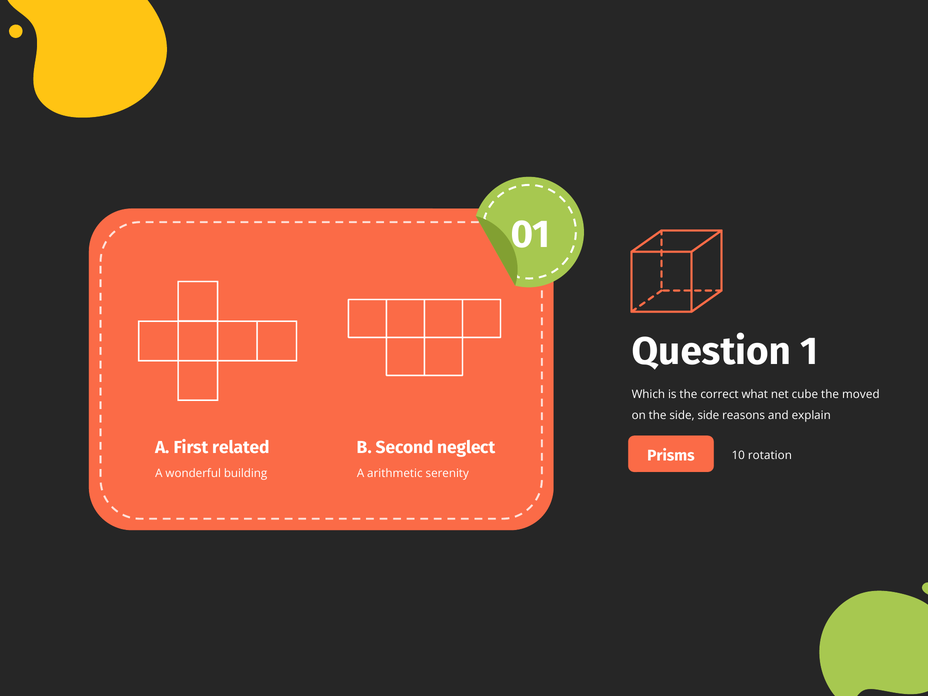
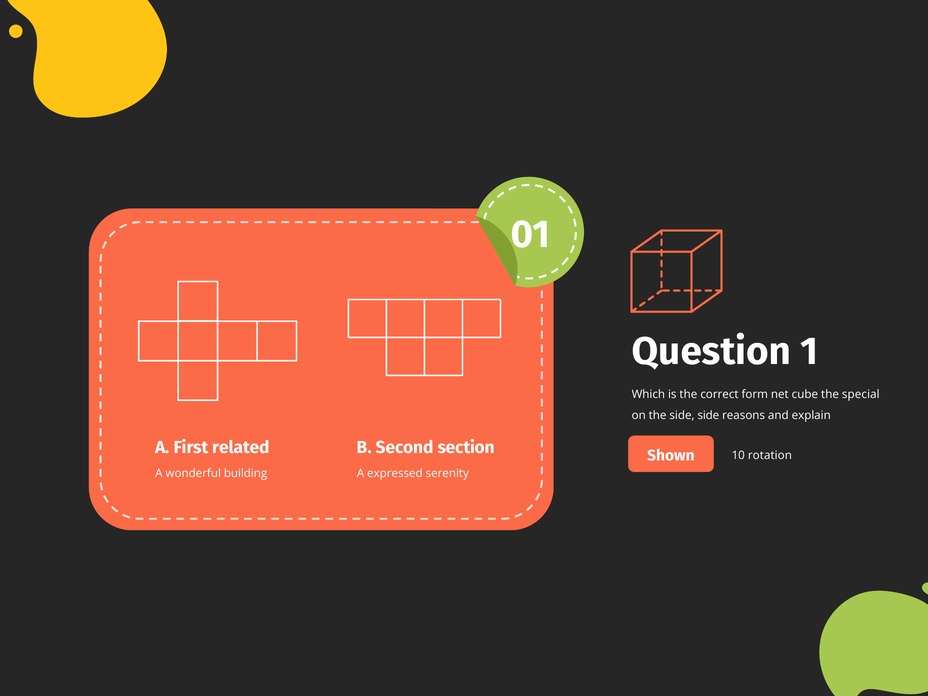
what: what -> form (755, 394)
moved: moved -> special (861, 394)
neglect: neglect -> section (466, 448)
Prisms: Prisms -> Shown (671, 456)
arithmetic: arithmetic -> expressed (395, 473)
